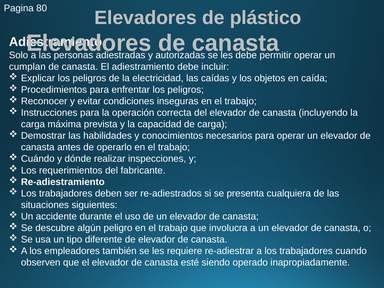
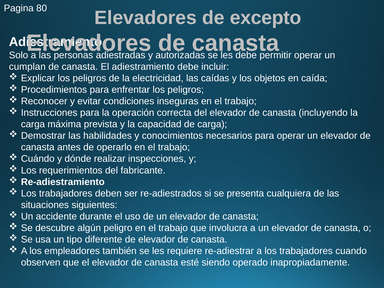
plástico: plástico -> excepto (266, 18)
